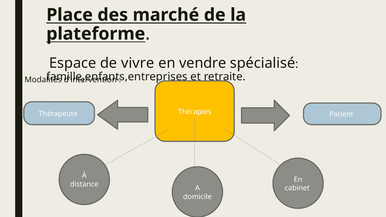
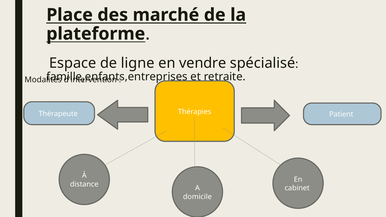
vivre: vivre -> ligne (138, 63)
